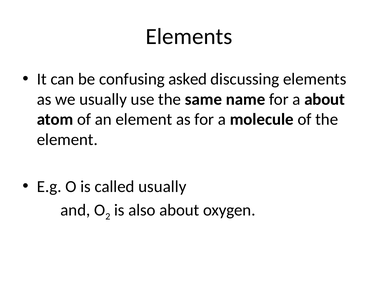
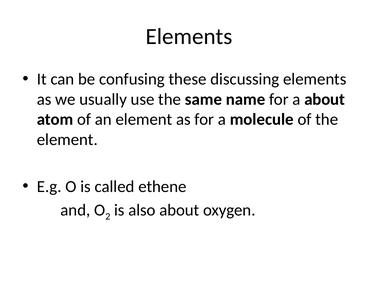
asked: asked -> these (188, 79)
called usually: usually -> ethene (162, 187)
